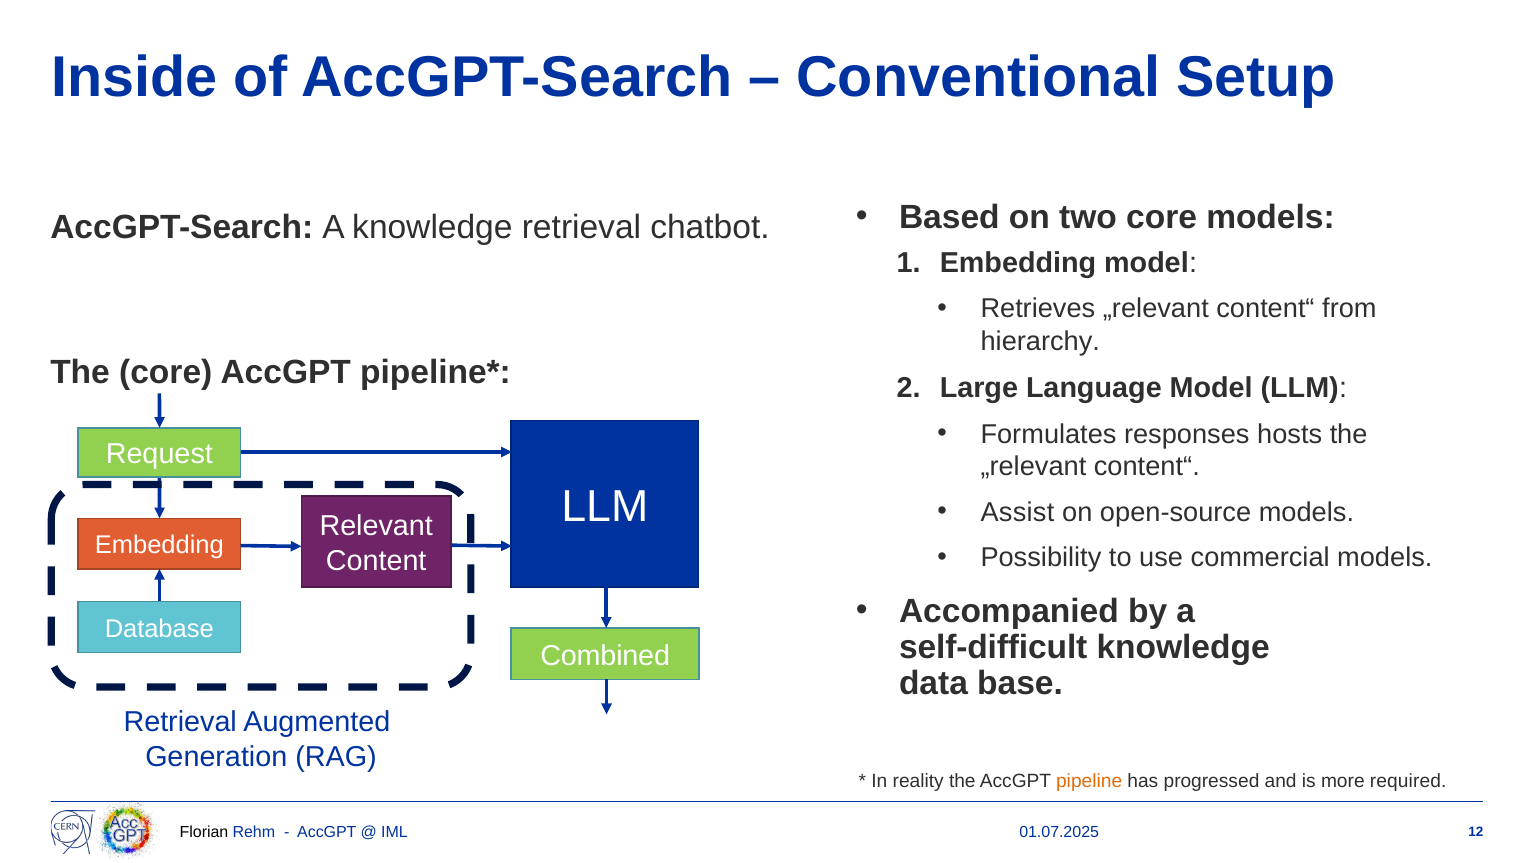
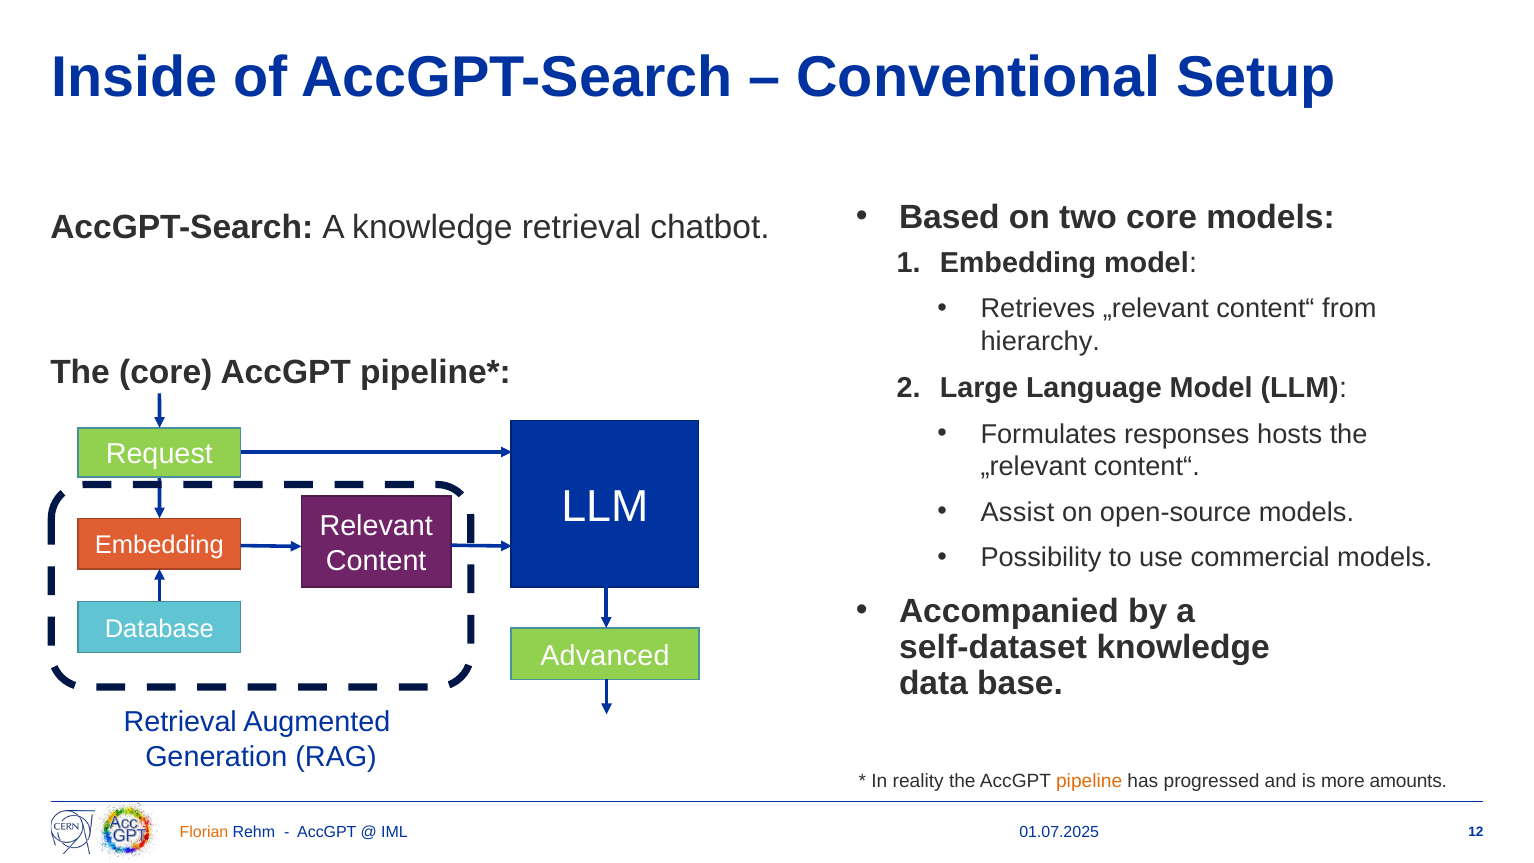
self-difficult: self-difficult -> self-dataset (993, 647)
Combined: Combined -> Advanced (605, 656)
required: required -> amounts (1408, 782)
Florian colour: black -> orange (204, 832)
